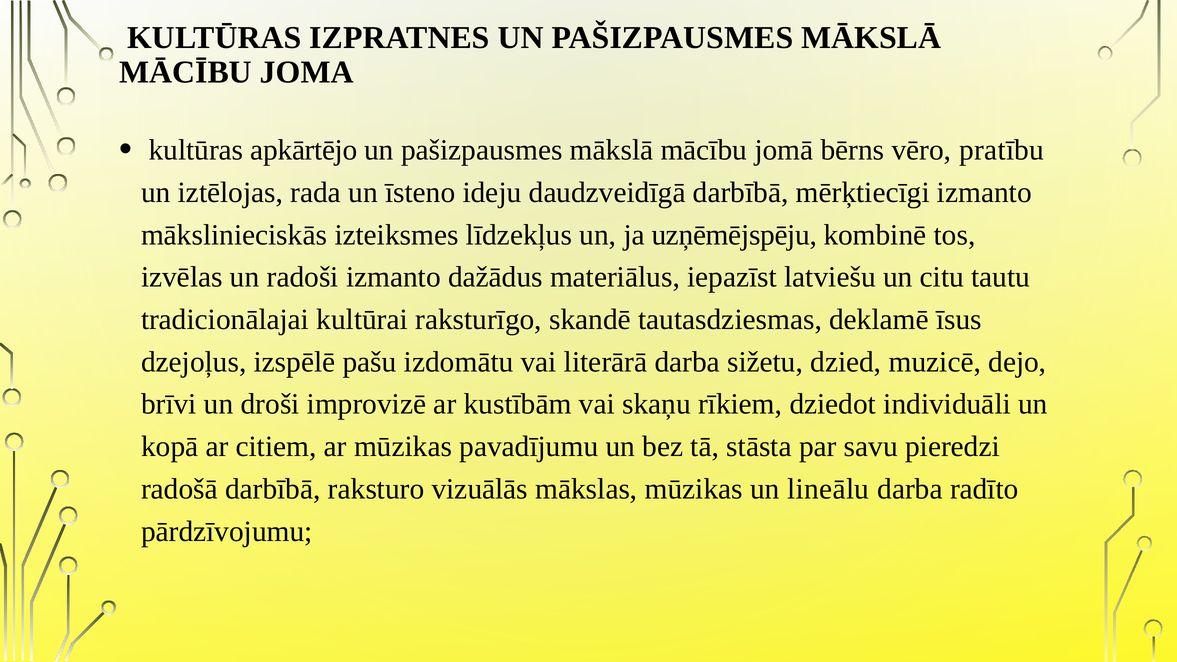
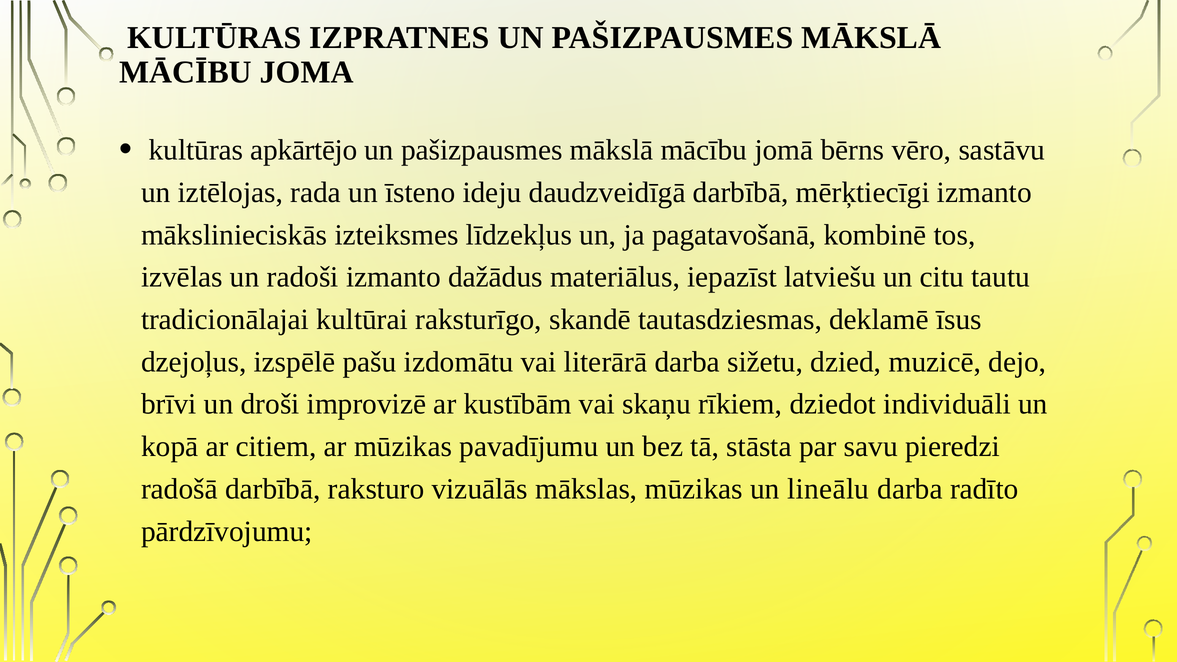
pratību: pratību -> sastāvu (1002, 150)
uzņēmējspēju: uzņēmējspēju -> pagatavošanā (734, 235)
